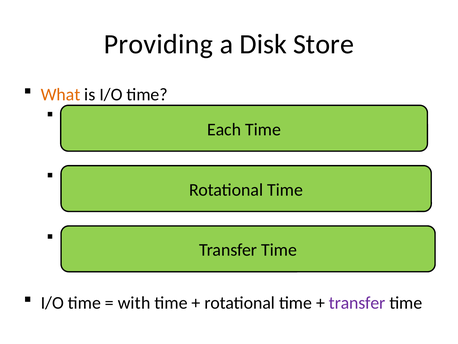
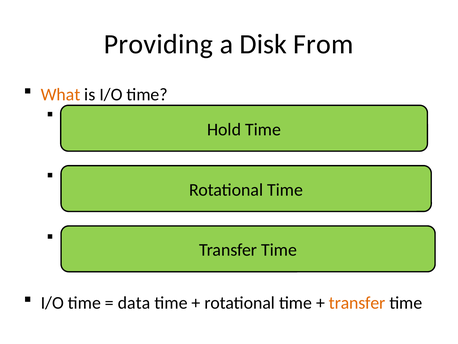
Store: Store -> From (323, 44)
Each: Each -> Hold (224, 129)
with: with -> data (134, 302)
transfer colour: purple -> orange (357, 302)
